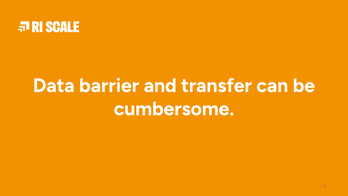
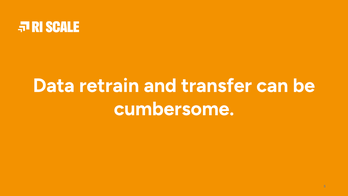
barrier: barrier -> retrain (109, 85)
